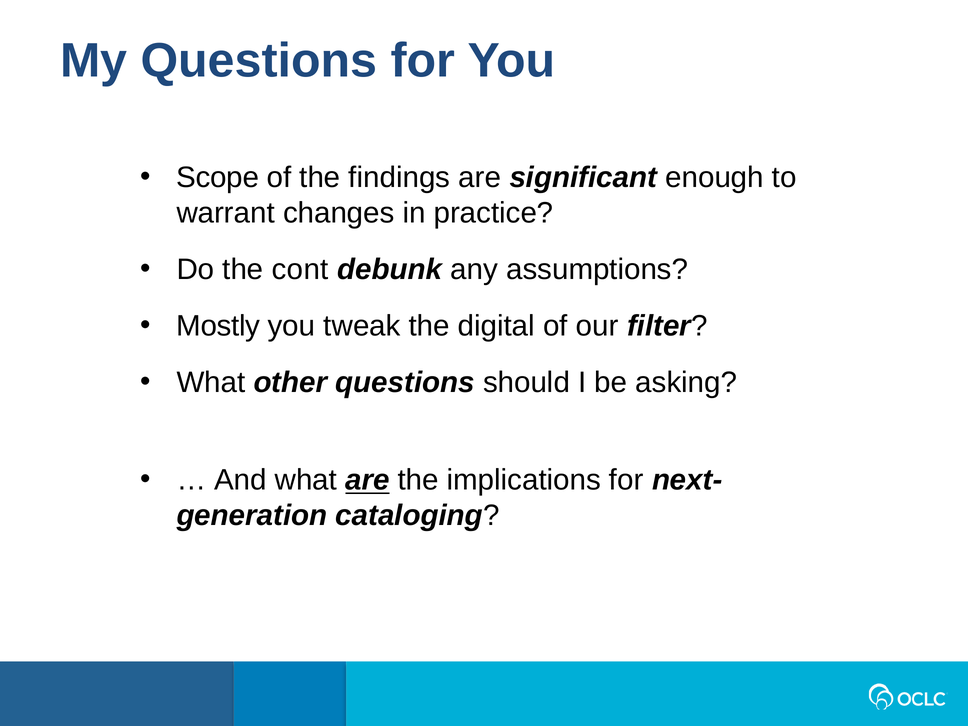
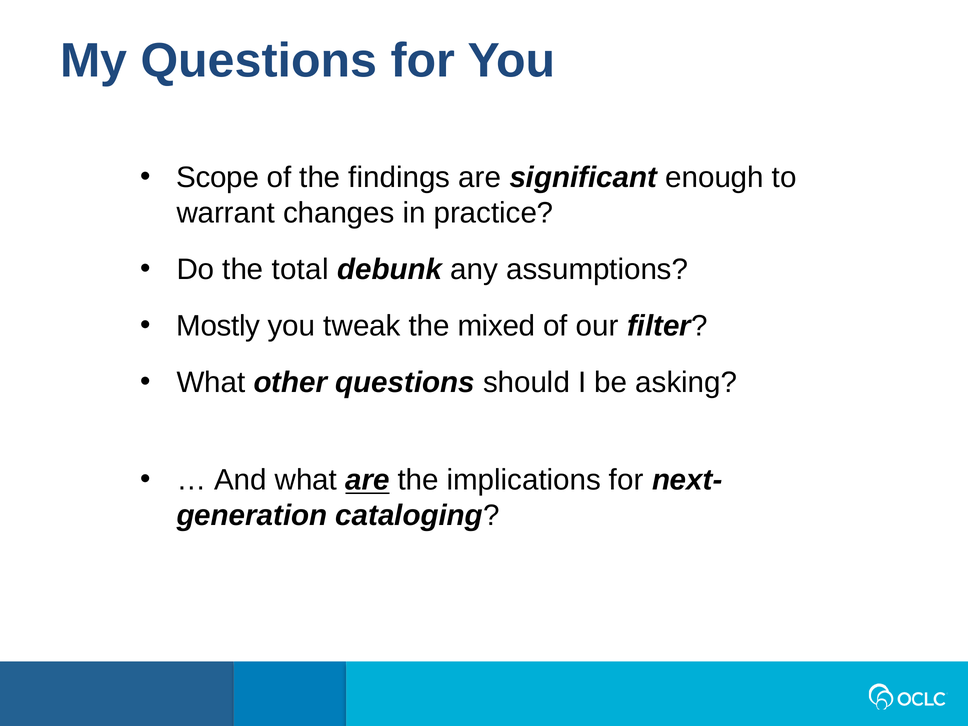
cont: cont -> total (300, 270)
digital: digital -> mixed (496, 326)
